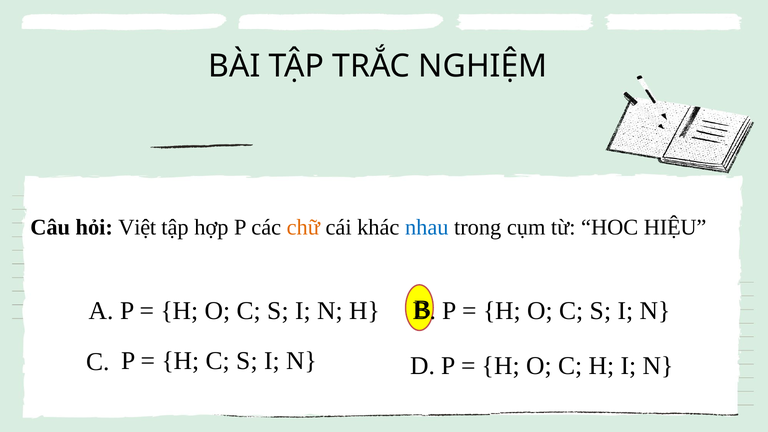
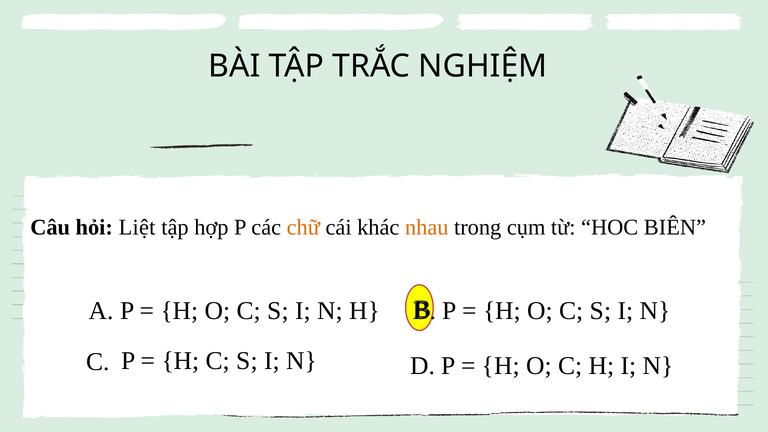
Việt: Việt -> Liệt (137, 227)
nhau colour: blue -> orange (427, 227)
HIỆU: HIỆU -> BIÊN (675, 227)
